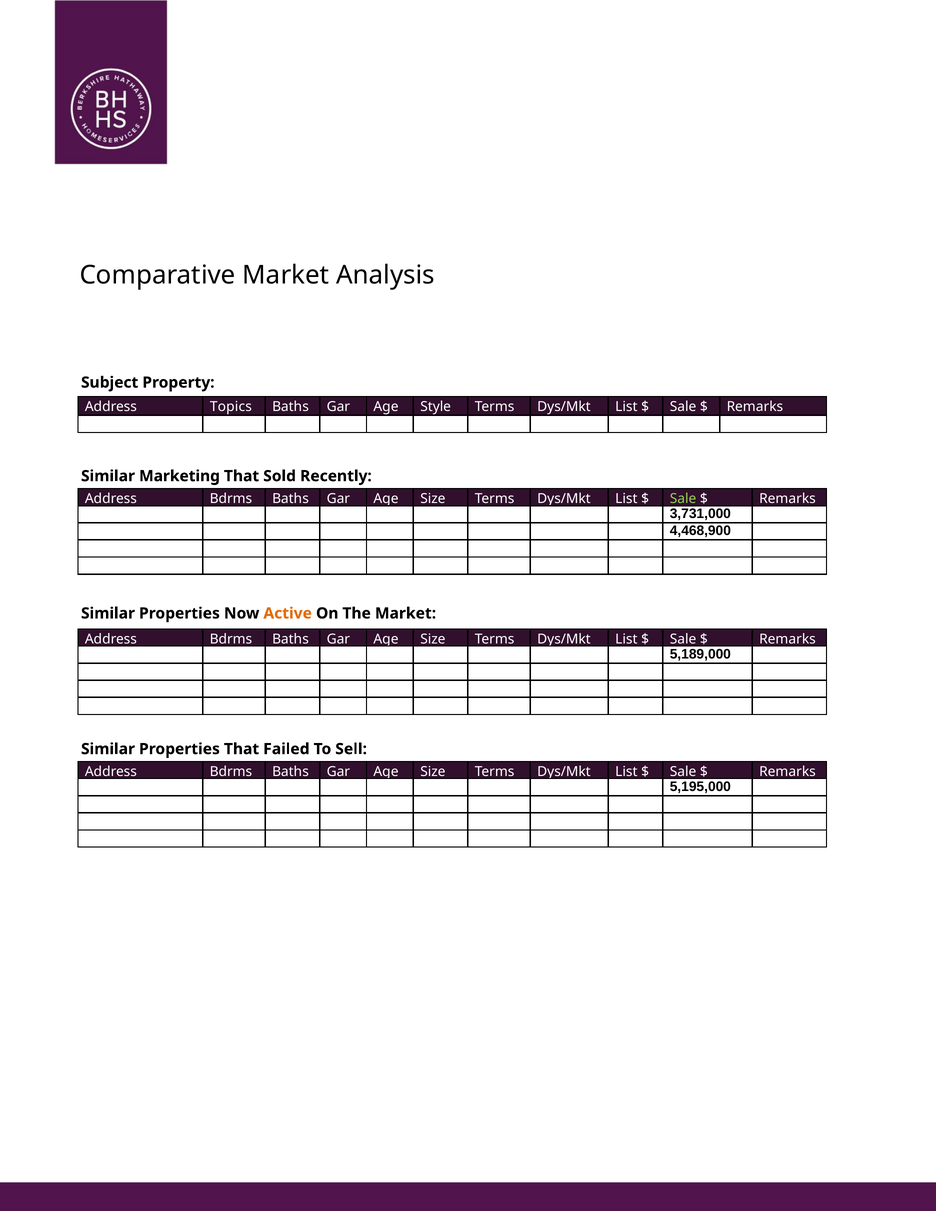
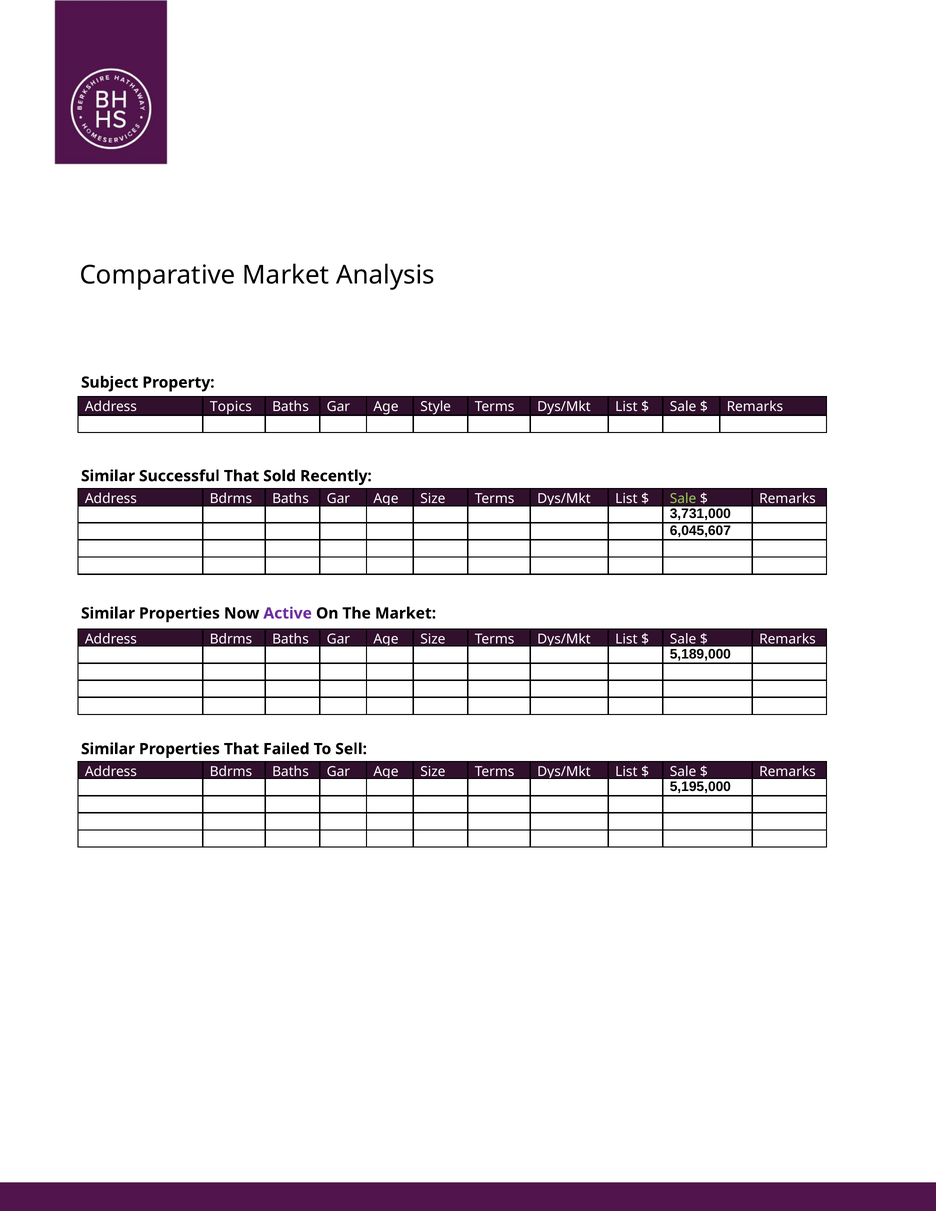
Marketing: Marketing -> Successful (179, 476)
4,468,900: 4,468,900 -> 6,045,607 (700, 531)
Active colour: orange -> purple (288, 614)
